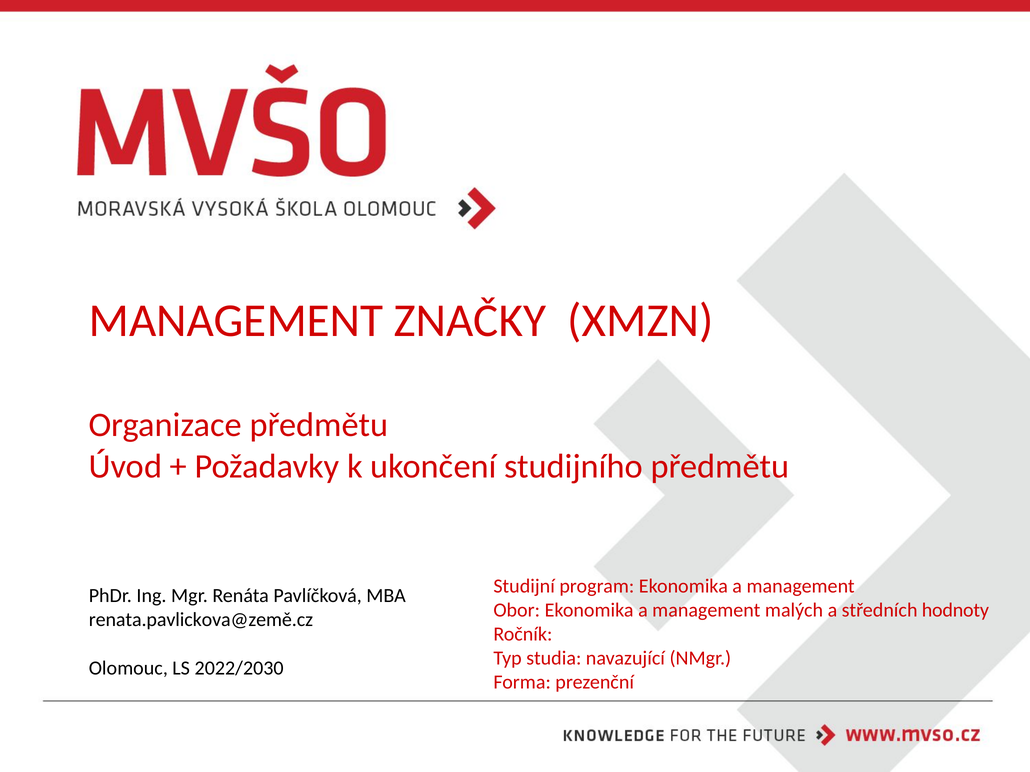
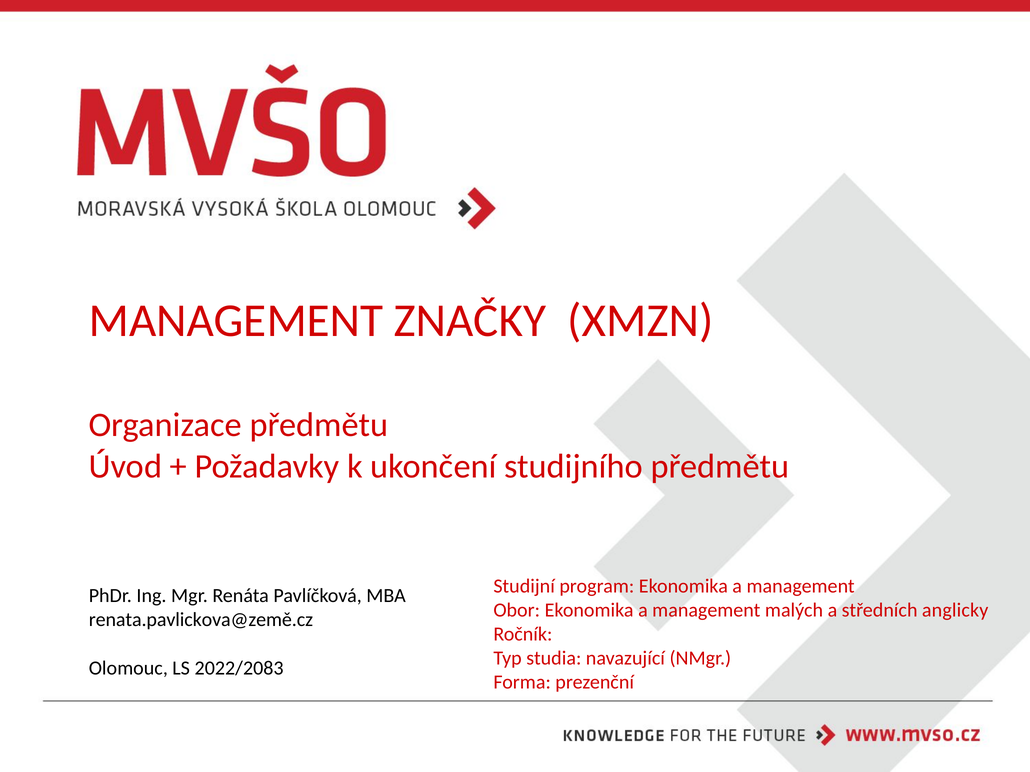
hodnoty: hodnoty -> anglicky (955, 610)
2022/2030: 2022/2030 -> 2022/2083 (239, 668)
